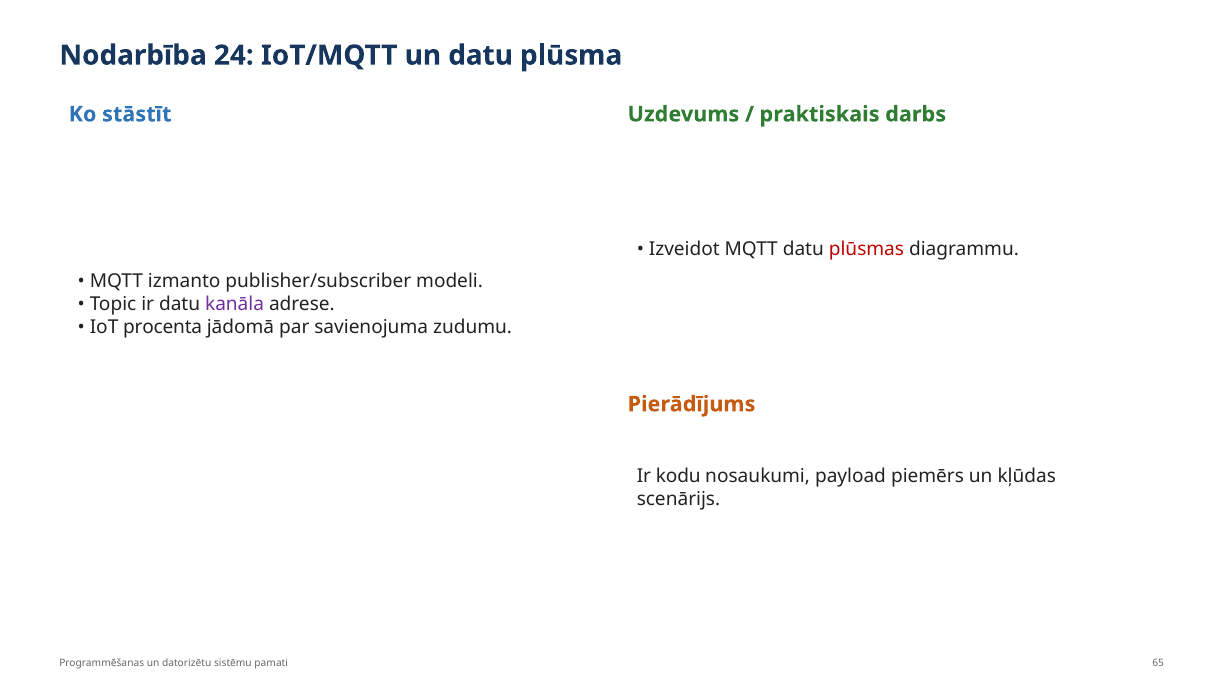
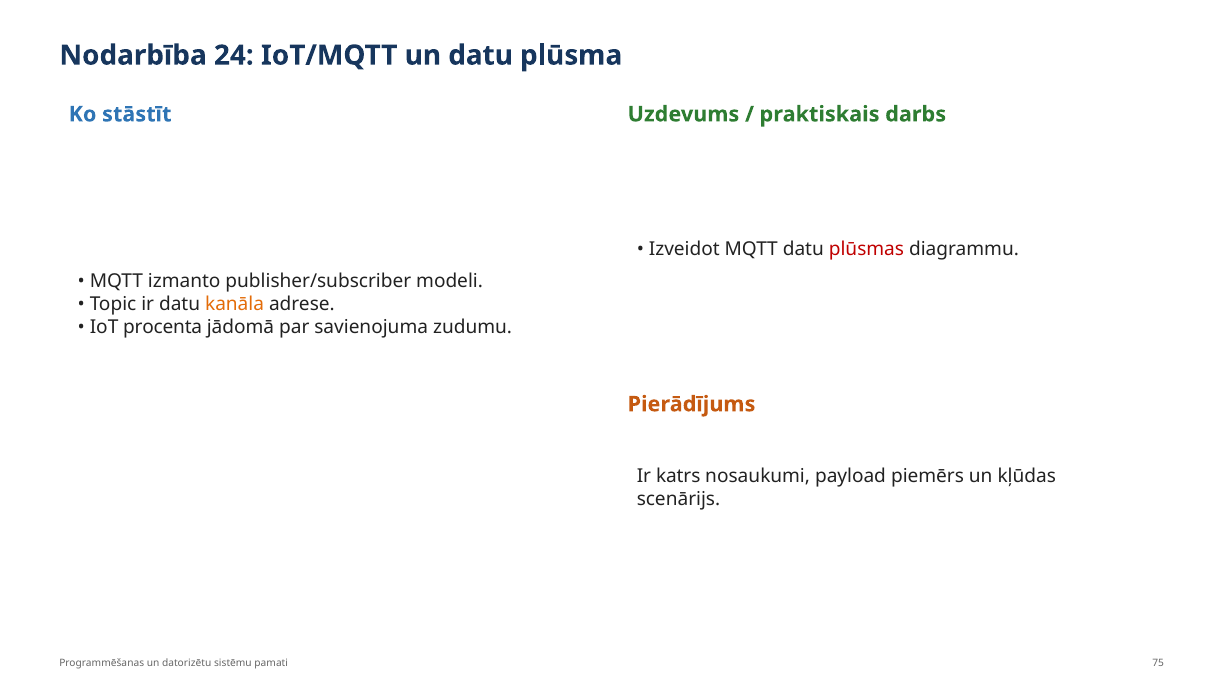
kanāla colour: purple -> orange (235, 304)
kodu: kodu -> katrs (678, 476)
65: 65 -> 75 (1158, 662)
